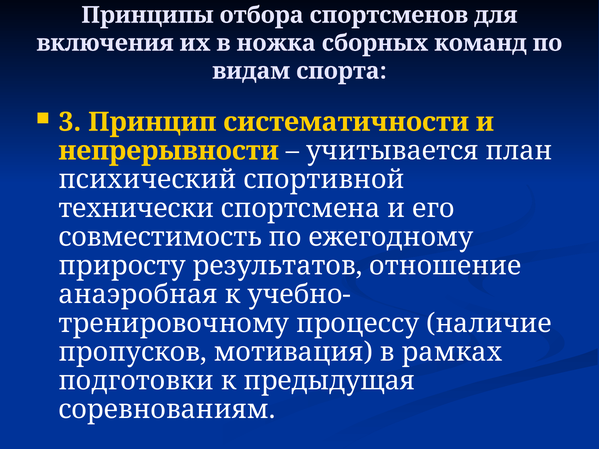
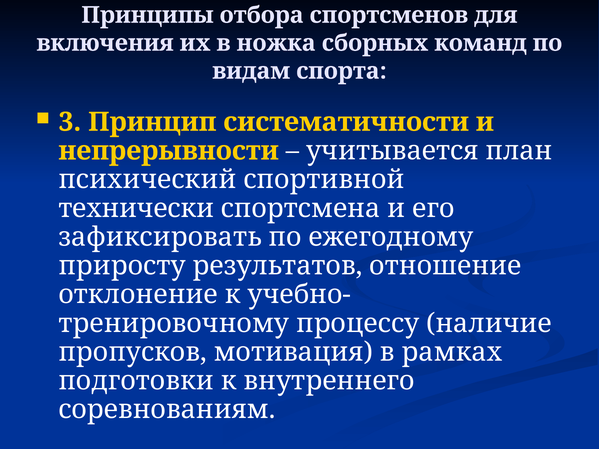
совместимость: совместимость -> зафиксировать (160, 237)
анаэробная: анаэробная -> отклонение (138, 295)
предыдущая: предыдущая -> внутреннего (329, 381)
